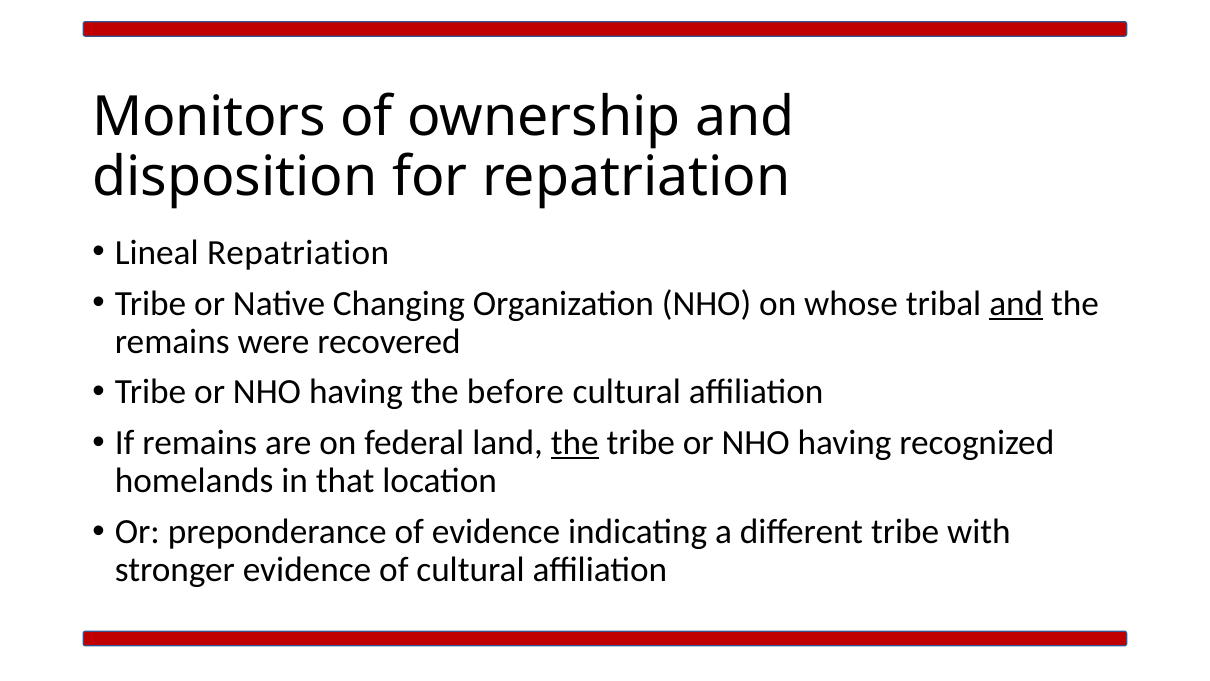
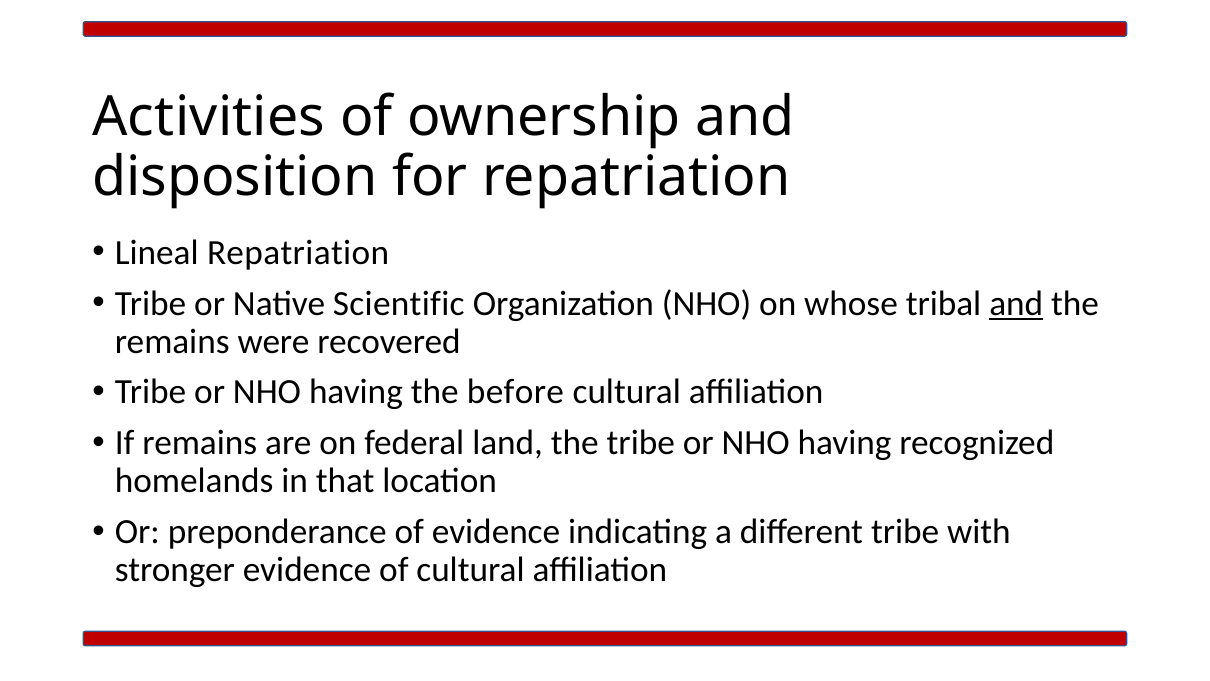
Monitors: Monitors -> Activities (209, 117)
Changing: Changing -> Scientific (399, 303)
the underline: present -> none (575, 443)
